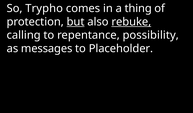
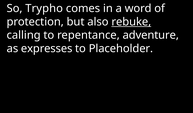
thing: thing -> word (138, 8)
but underline: present -> none (76, 22)
possibility: possibility -> adventure (151, 35)
messages: messages -> expresses (47, 49)
